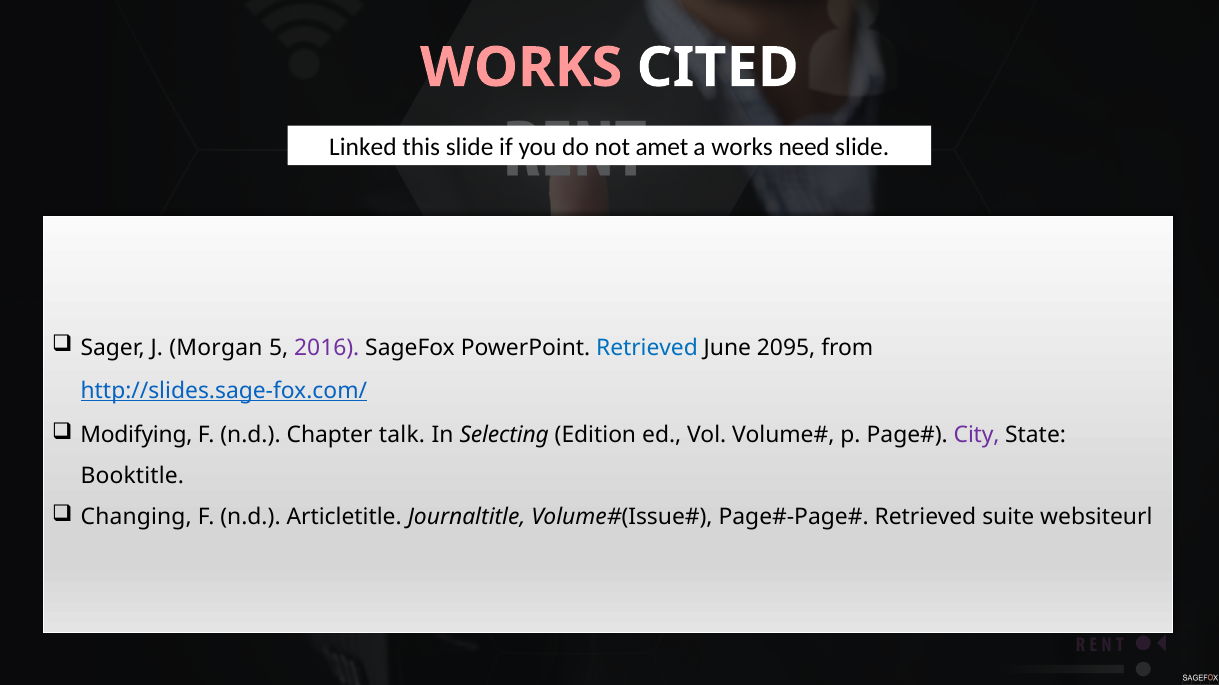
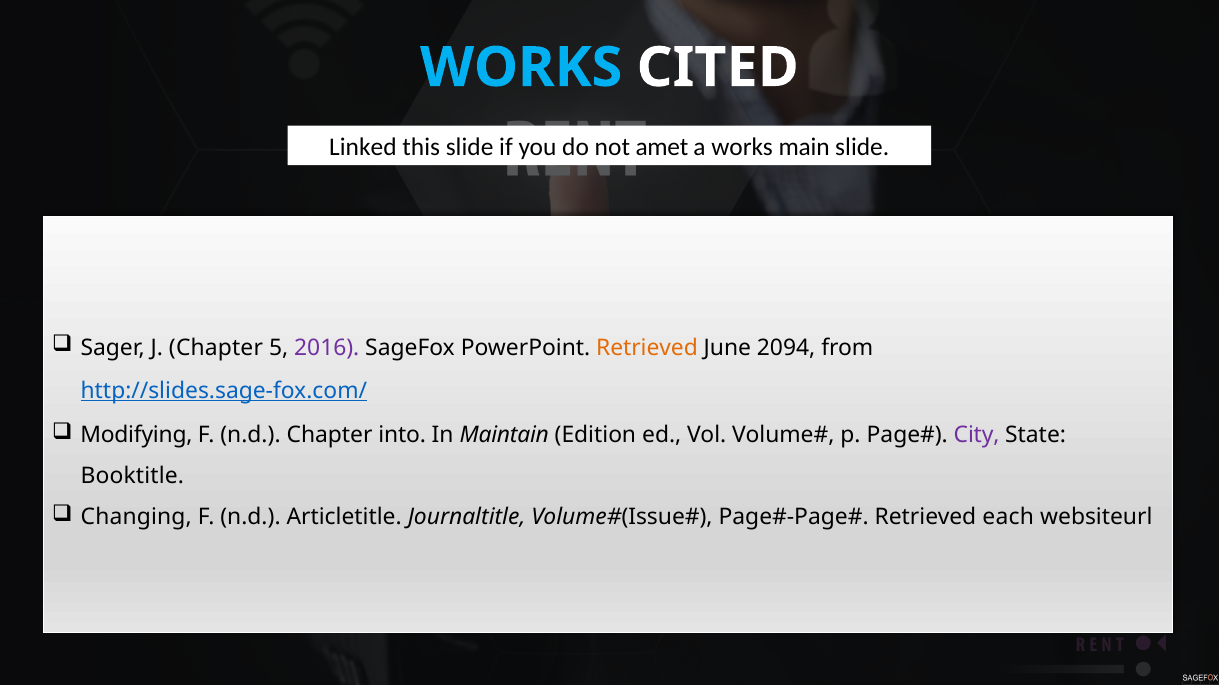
WORKS colour: pink -> light blue (521, 68)
need: need -> main (804, 147)
J Morgan: Morgan -> Chapter (216, 348)
Retrieved colour: blue -> orange (647, 348)
2095: 2095 -> 2094 (786, 348)
talk: talk -> into (402, 436)
Selecting: Selecting -> Maintain (504, 436)
suite: suite -> each (1008, 518)
